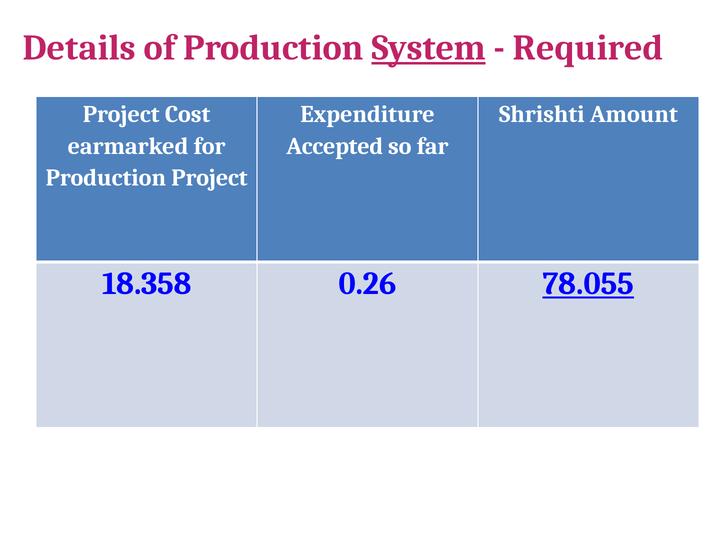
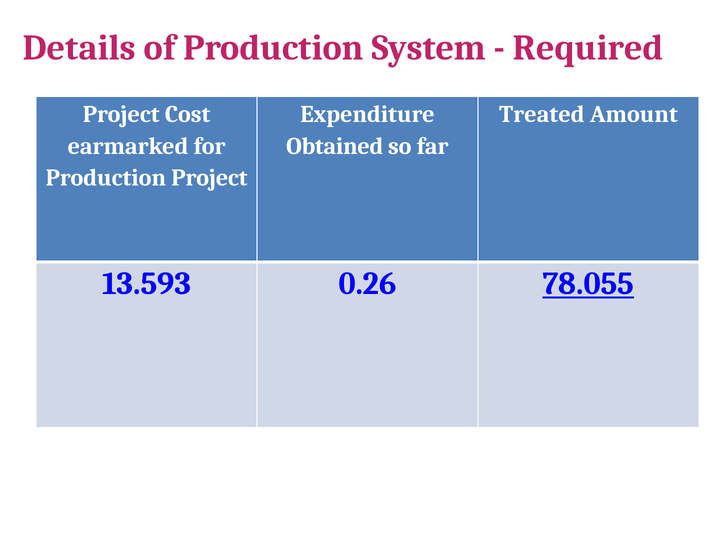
System underline: present -> none (429, 48)
Shrishti: Shrishti -> Treated (542, 114)
Accepted: Accepted -> Obtained (335, 146)
18.358: 18.358 -> 13.593 (147, 284)
